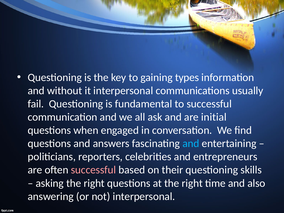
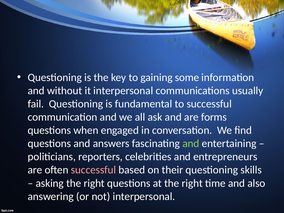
types: types -> some (187, 77)
initial: initial -> forms (214, 117)
and colour: light blue -> light green (191, 143)
